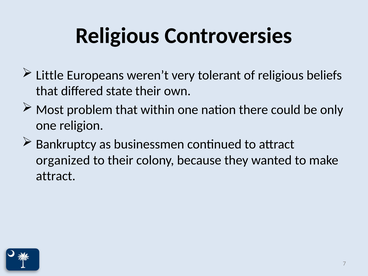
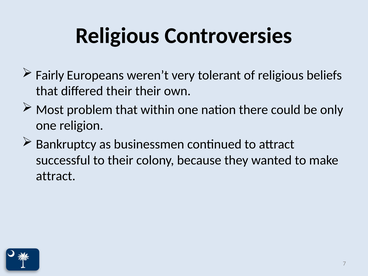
Little: Little -> Fairly (50, 75)
differed state: state -> their (119, 91)
organized: organized -> successful (63, 160)
